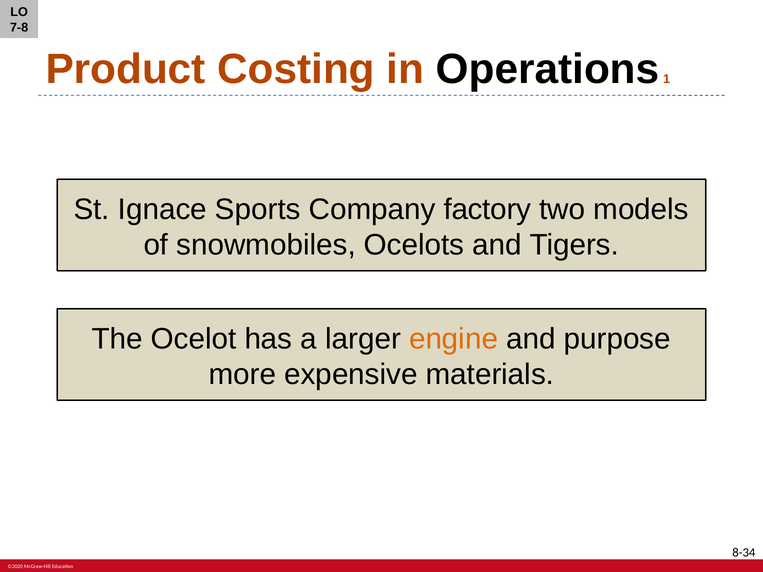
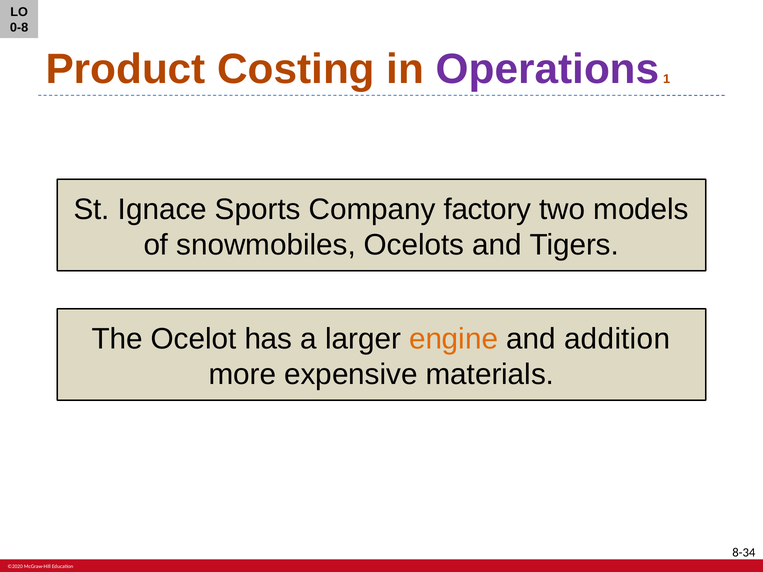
7-8: 7-8 -> 0-8 (19, 28)
Operations colour: black -> purple (548, 69)
purpose: purpose -> addition (617, 339)
